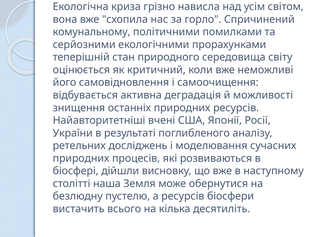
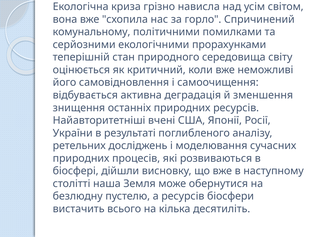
можливості: можливості -> зменшення (263, 95)
